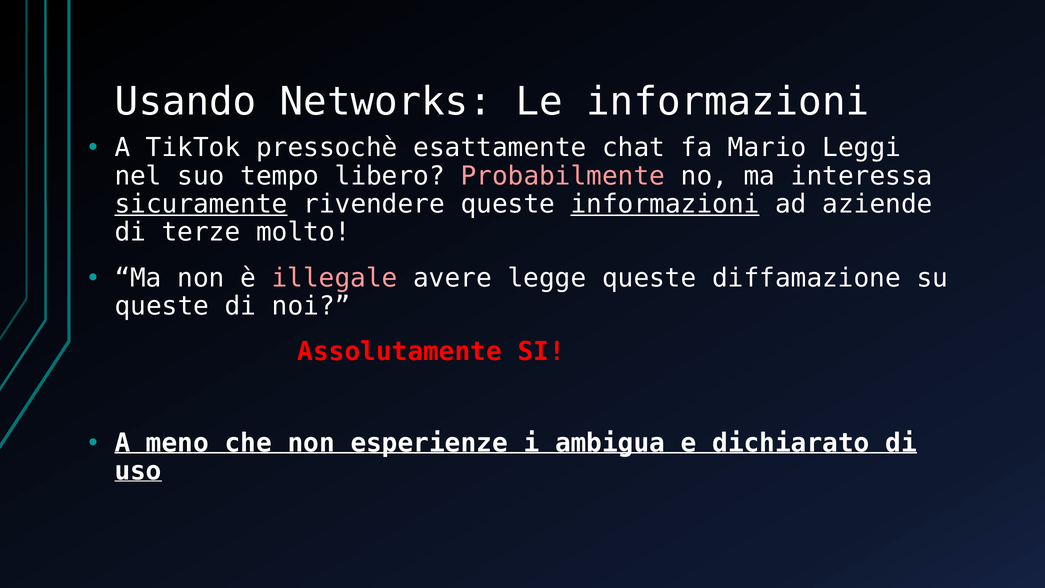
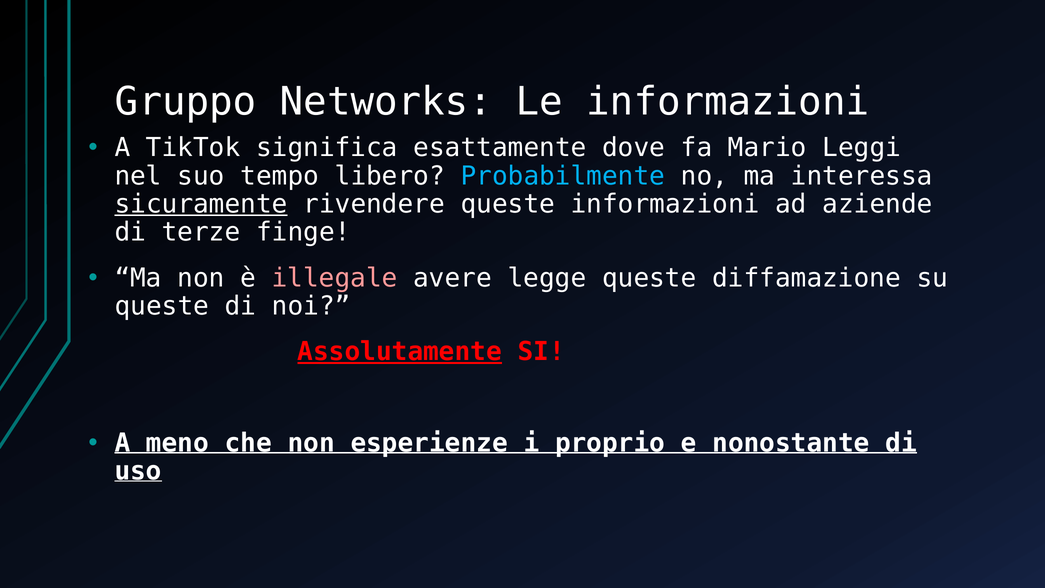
Usando: Usando -> Gruppo (186, 102)
pressochè: pressochè -> significa (327, 148)
chat: chat -> dove (634, 148)
Probabilmente colour: pink -> light blue (563, 176)
informazioni underline: present -> none (665, 204)
molto: molto -> finge (303, 232)
Assolutamente underline: none -> present (400, 352)
ambigua: ambigua -> proprio (610, 443)
dichiarato: dichiarato -> nonostante (791, 443)
